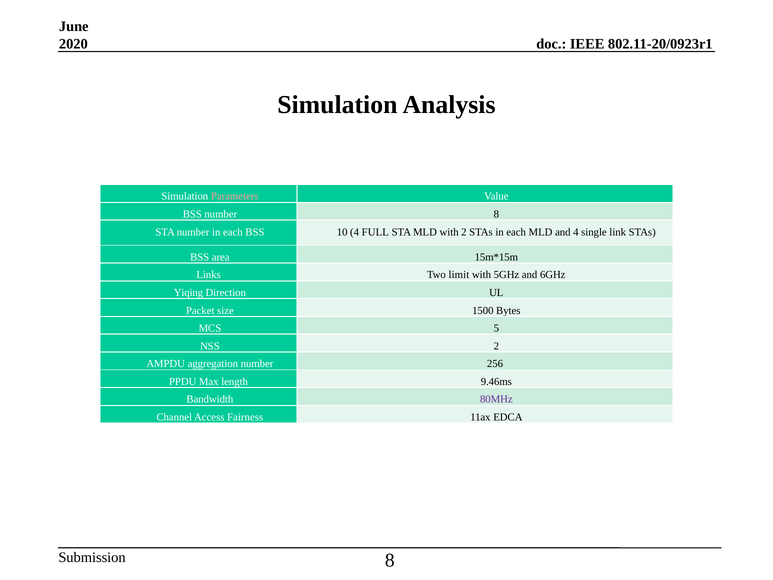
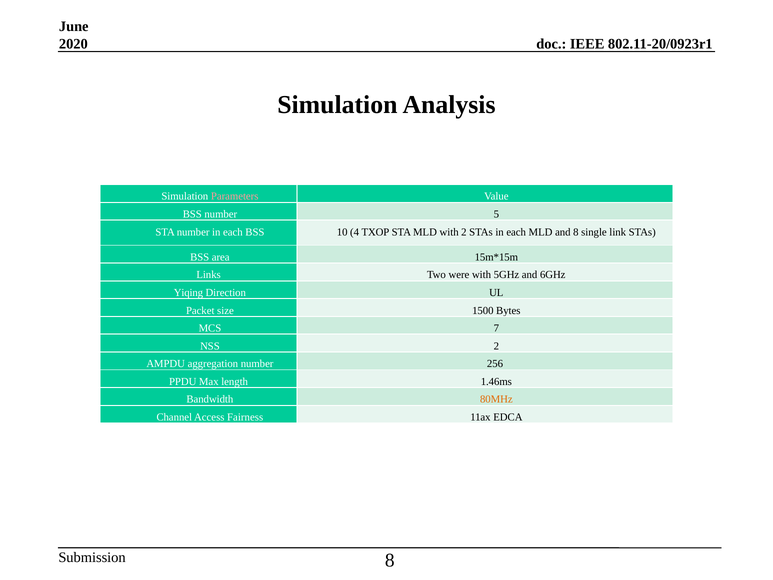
number 8: 8 -> 5 (496, 214)
FULL: FULL -> TXOP (375, 232)
and 4: 4 -> 8 (576, 232)
limit: limit -> were (459, 275)
5: 5 -> 7 (496, 328)
9.46ms: 9.46ms -> 1.46ms (496, 381)
80MHz colour: purple -> orange (496, 399)
